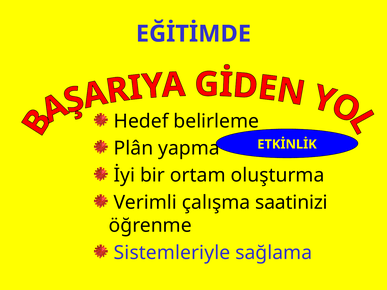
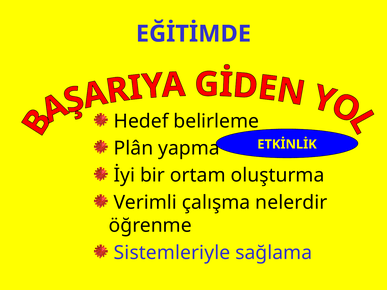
saatinizi: saatinizi -> nelerdir (291, 203)
